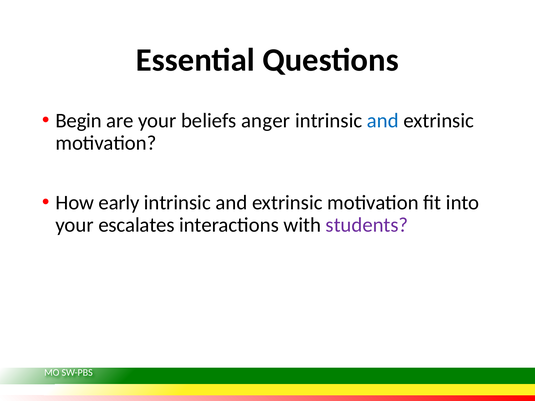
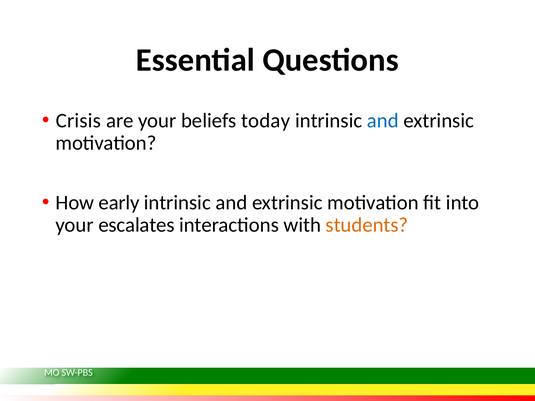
Begin: Begin -> Crisis (78, 121)
anger: anger -> today (266, 121)
students colour: purple -> orange (367, 225)
